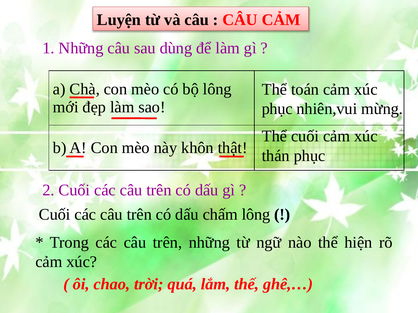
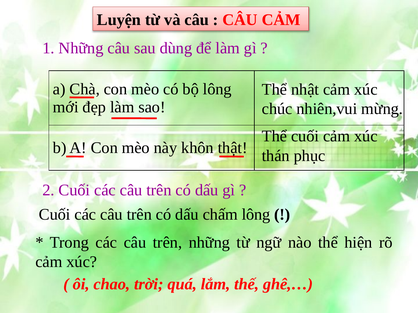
toán: toán -> nhật (305, 90)
phục: phục -> chúc (277, 109)
